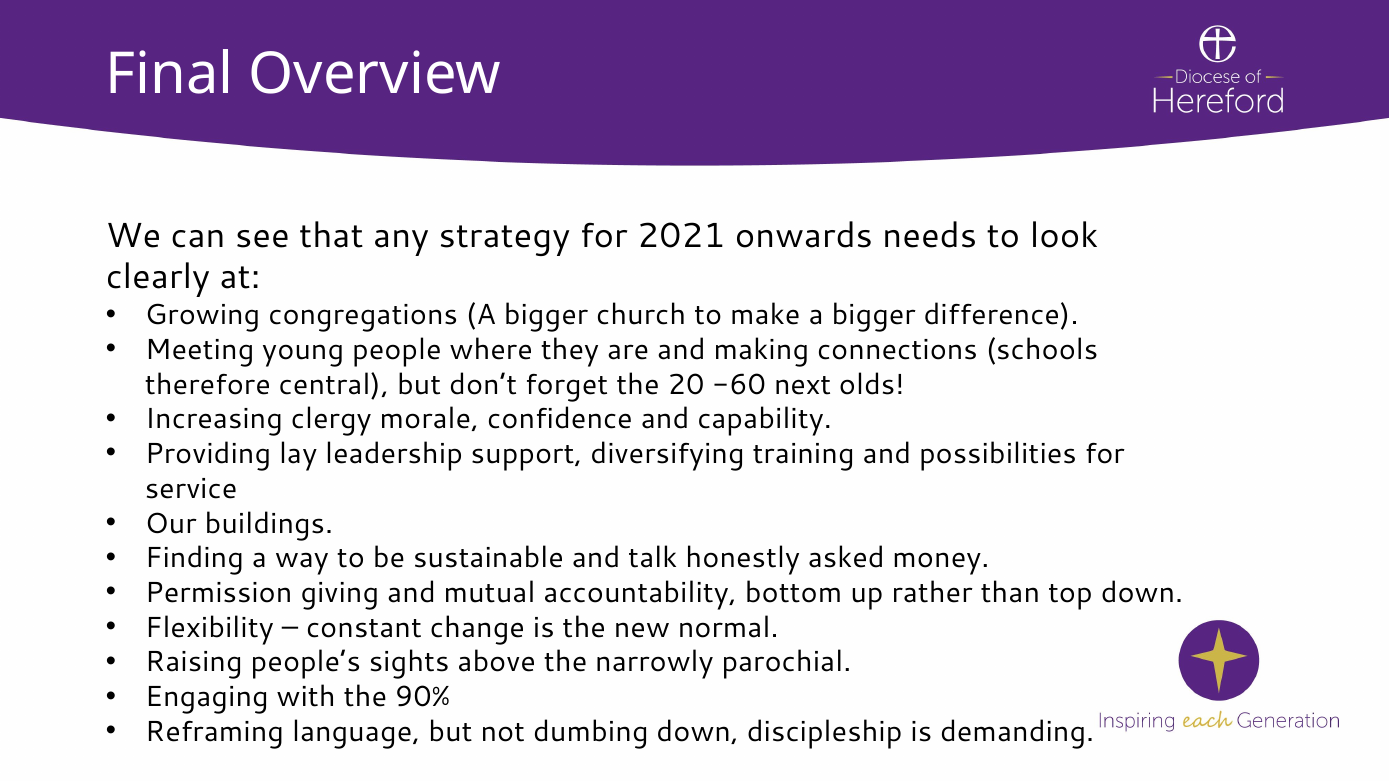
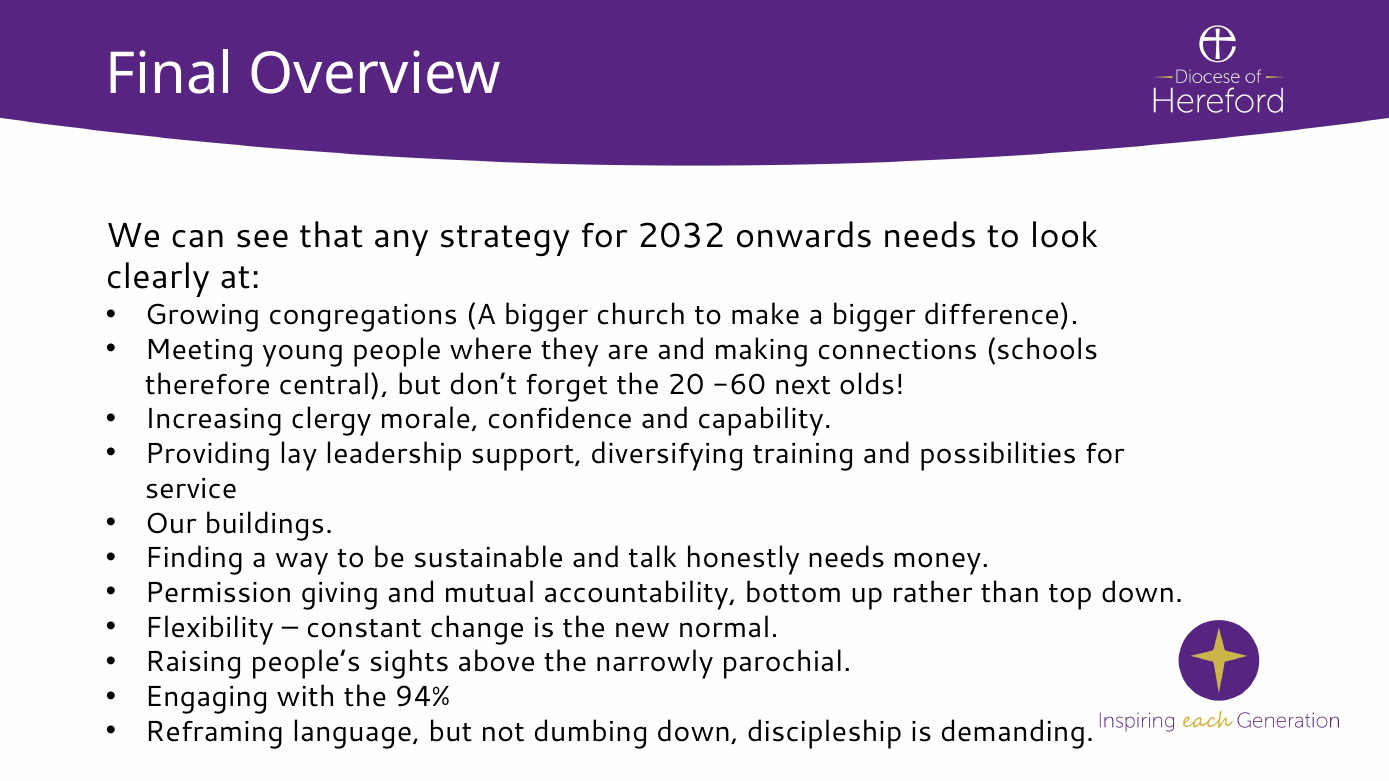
2021: 2021 -> 2032 (681, 236)
honestly asked: asked -> needs (846, 558)
90%: 90% -> 94% (423, 697)
